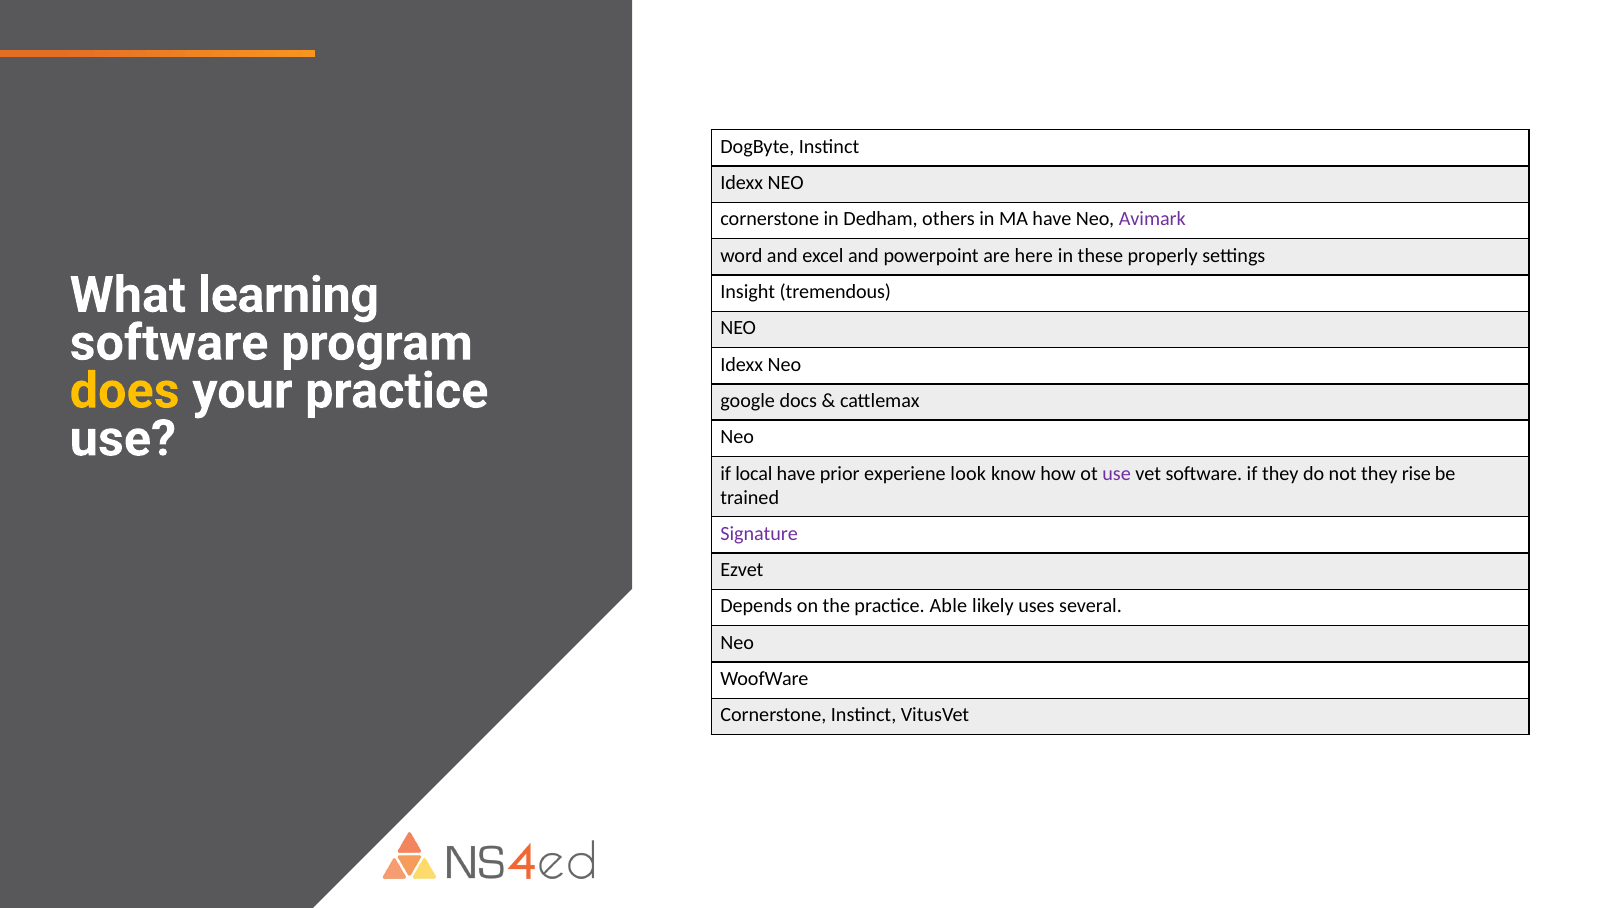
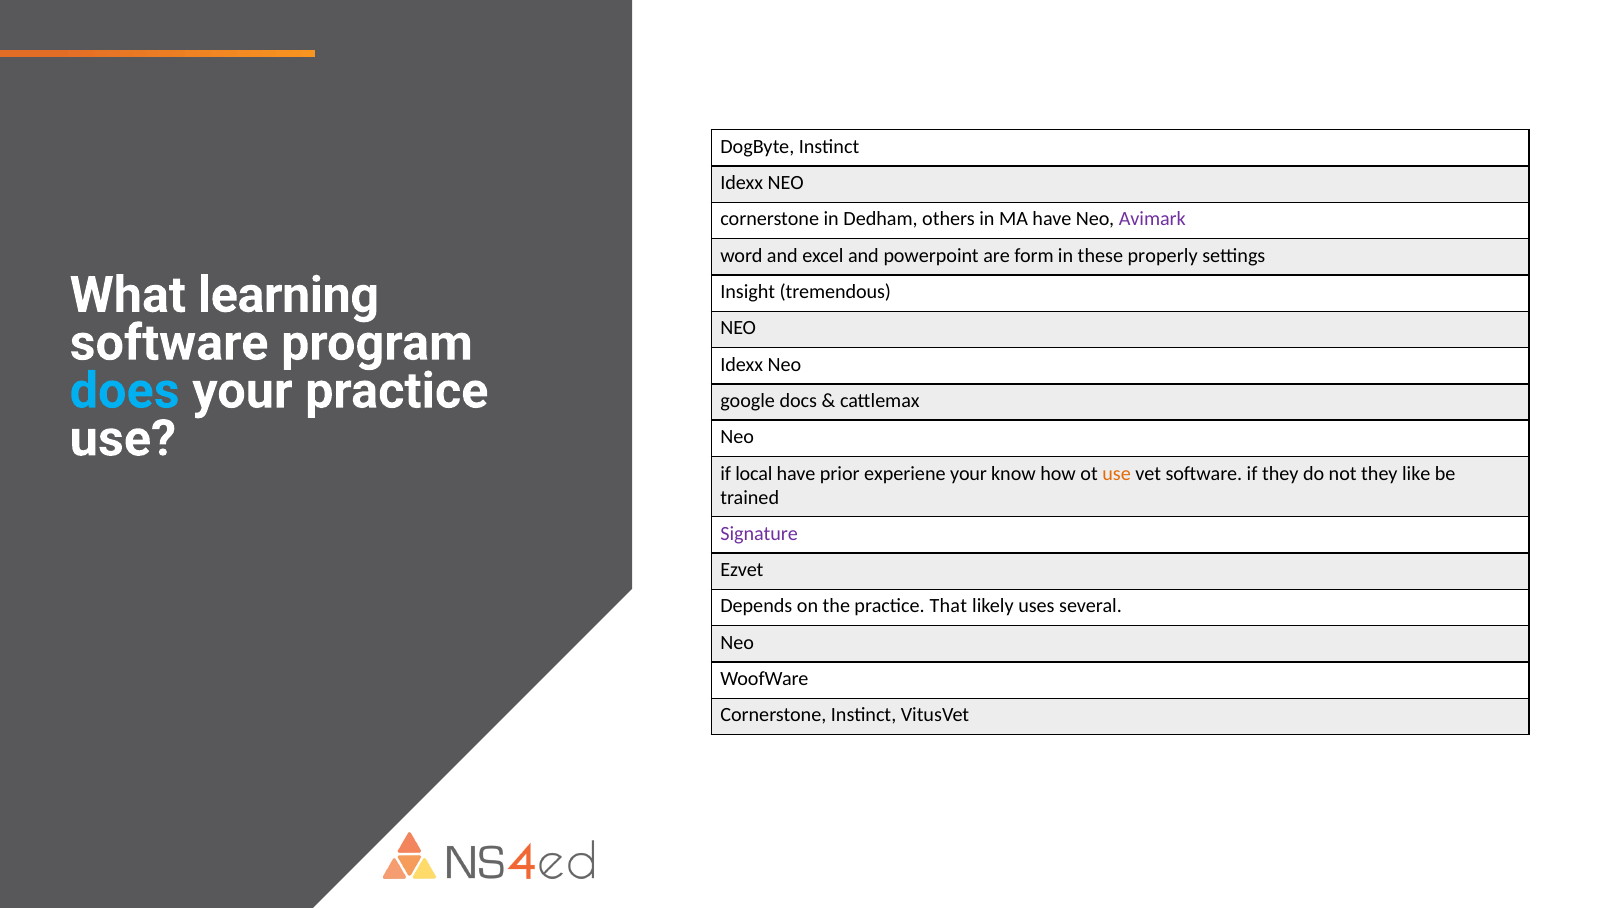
here: here -> form (1034, 256)
does colour: yellow -> light blue (125, 391)
experiene look: look -> your (969, 474)
use colour: purple -> orange (1117, 474)
rise: rise -> like (1416, 474)
Able: Able -> That (948, 606)
